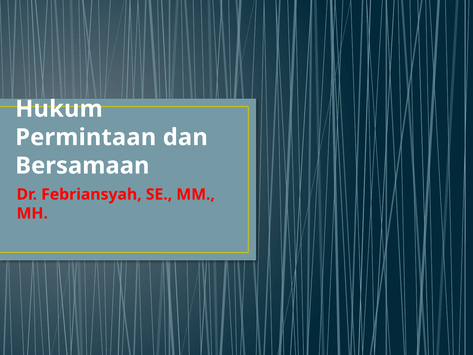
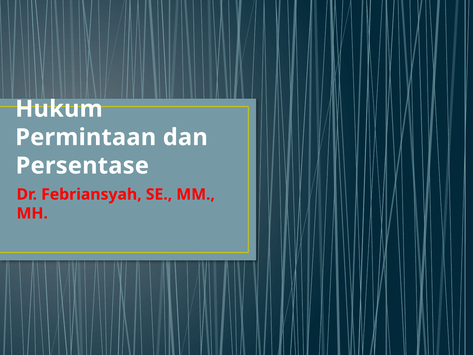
Bersamaan: Bersamaan -> Persentase (82, 166)
